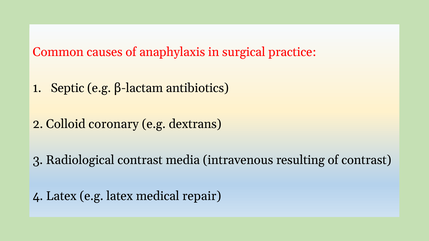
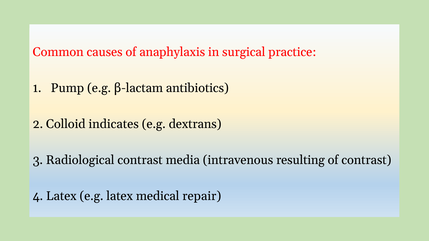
Septic: Septic -> Pump (67, 88)
coronary: coronary -> indicates (114, 124)
